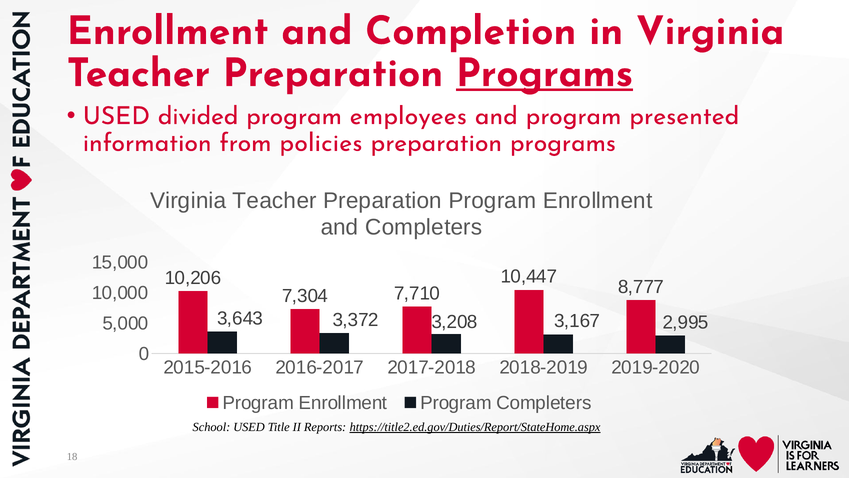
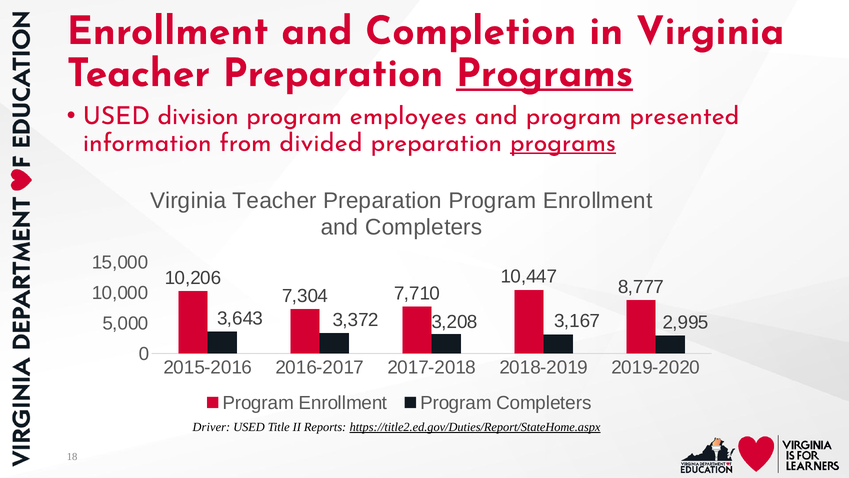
divided: divided -> division (198, 116)
policies: policies -> divided (321, 143)
programs underline: none -> present (563, 143)
School: School -> Driver (211, 427)
